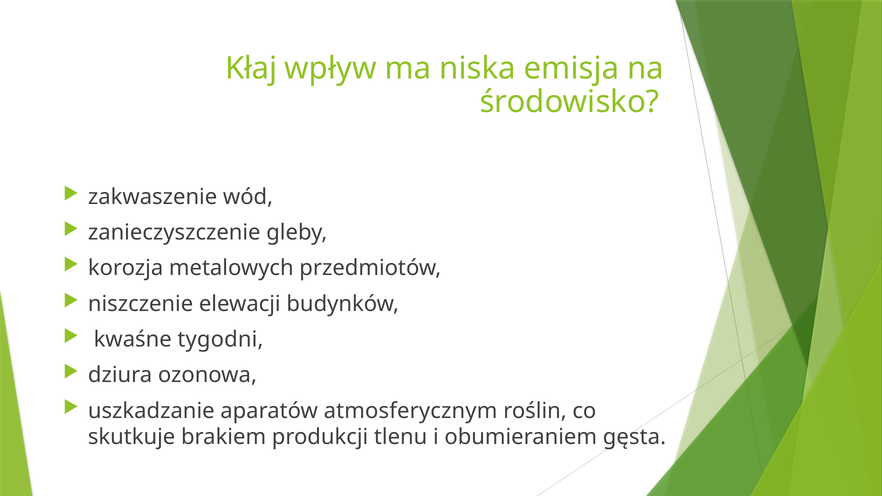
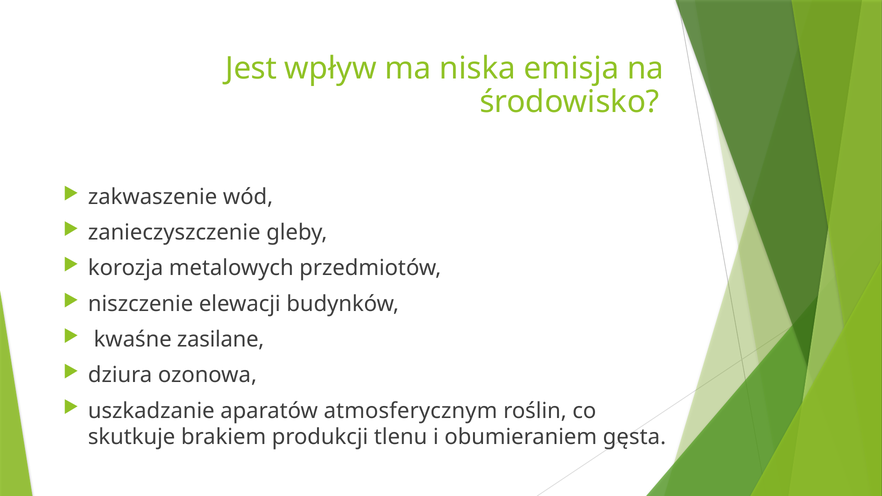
Kłaj: Kłaj -> Jest (251, 68)
tygodni: tygodni -> zasilane (221, 340)
